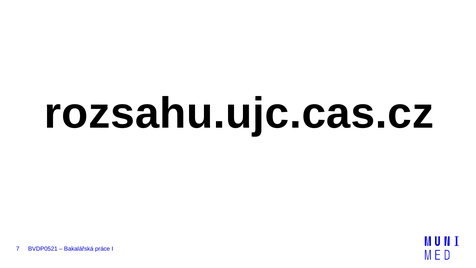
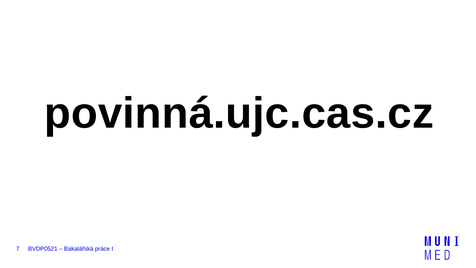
rozsahu.ujc.cas.cz: rozsahu.ujc.cas.cz -> povinná.ujc.cas.cz (239, 113)
